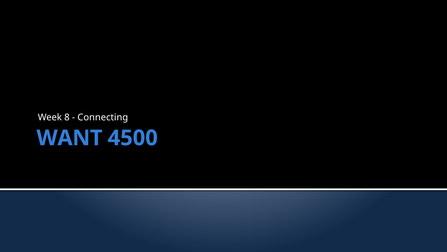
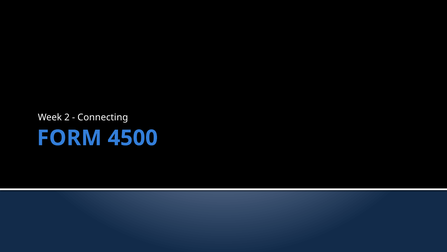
8: 8 -> 2 (67, 117)
WANT: WANT -> FORM (69, 138)
